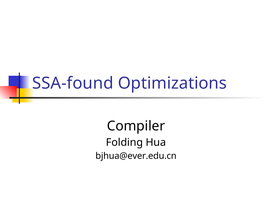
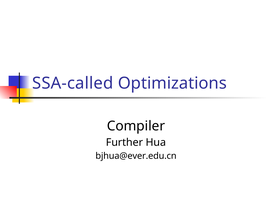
SSA-found: SSA-found -> SSA-called (73, 83)
Folding: Folding -> Further (124, 142)
